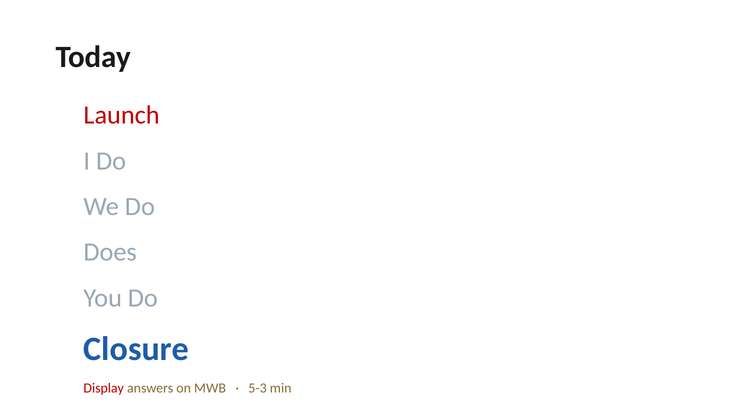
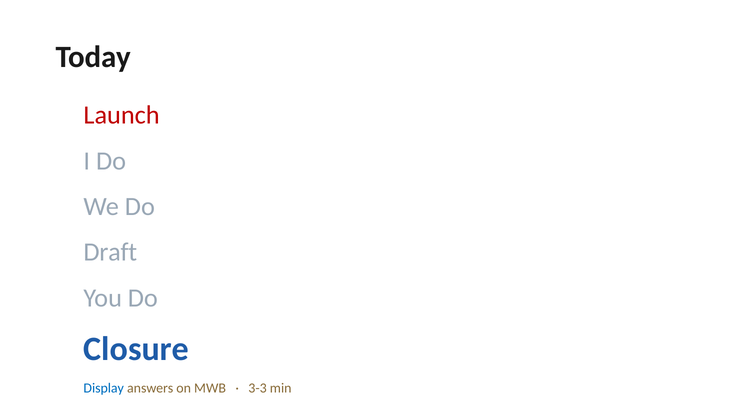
Does: Does -> Draft (110, 252)
Display colour: red -> blue (104, 388)
5-3: 5-3 -> 3-3 (258, 388)
